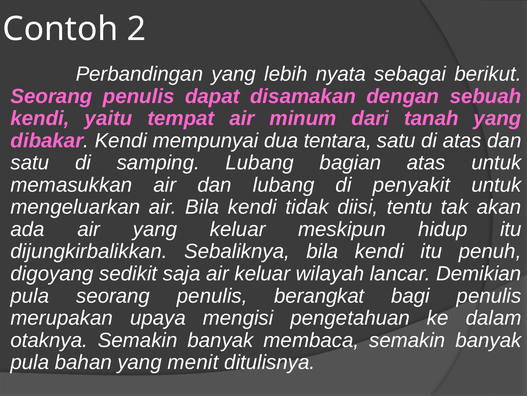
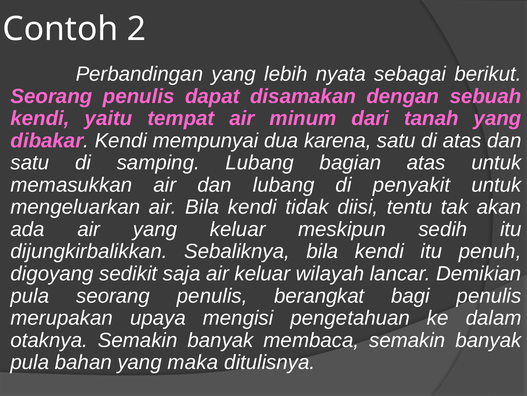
tentara: tentara -> karena (338, 140)
hidup: hidup -> sedih (443, 229)
menit: menit -> maka (193, 362)
